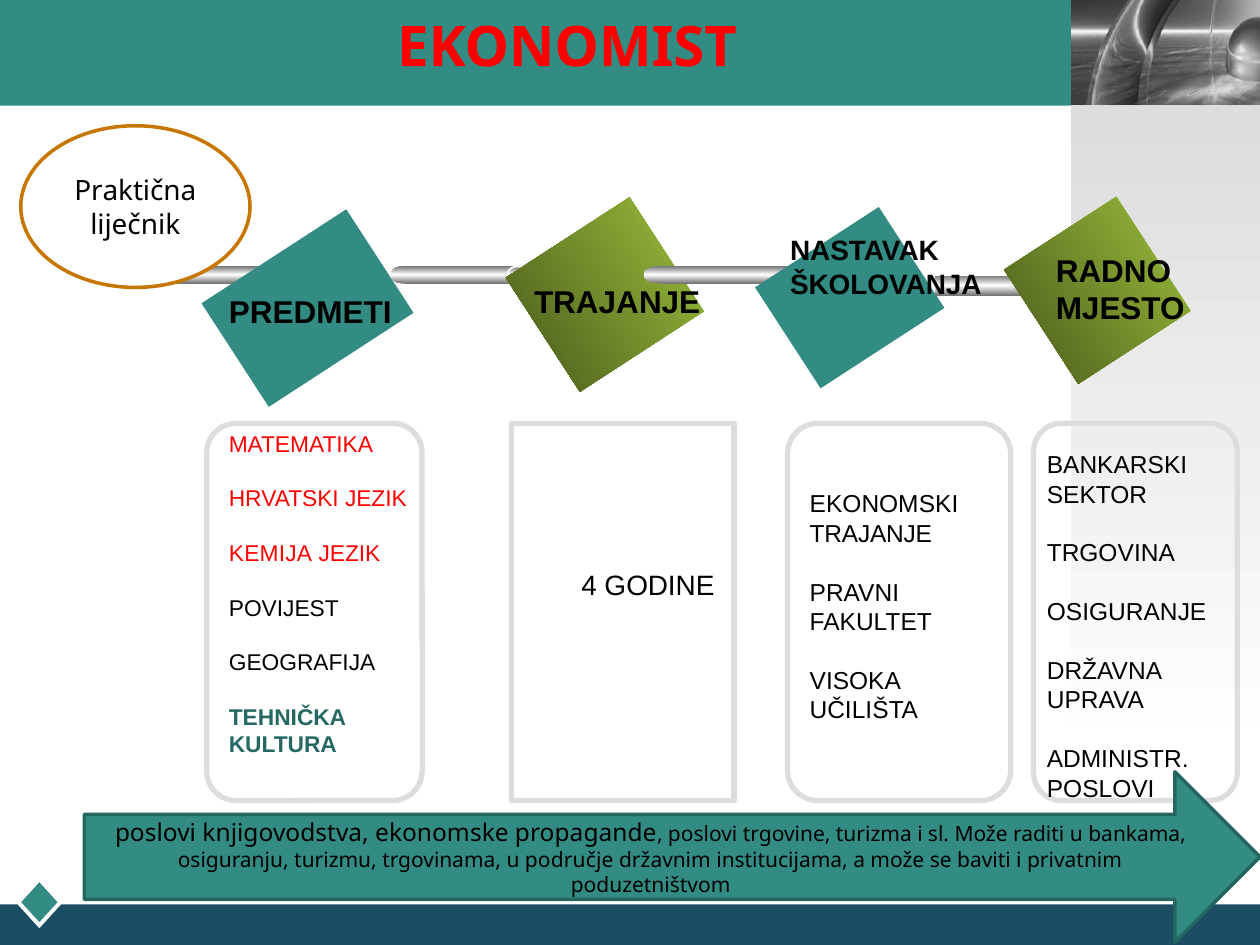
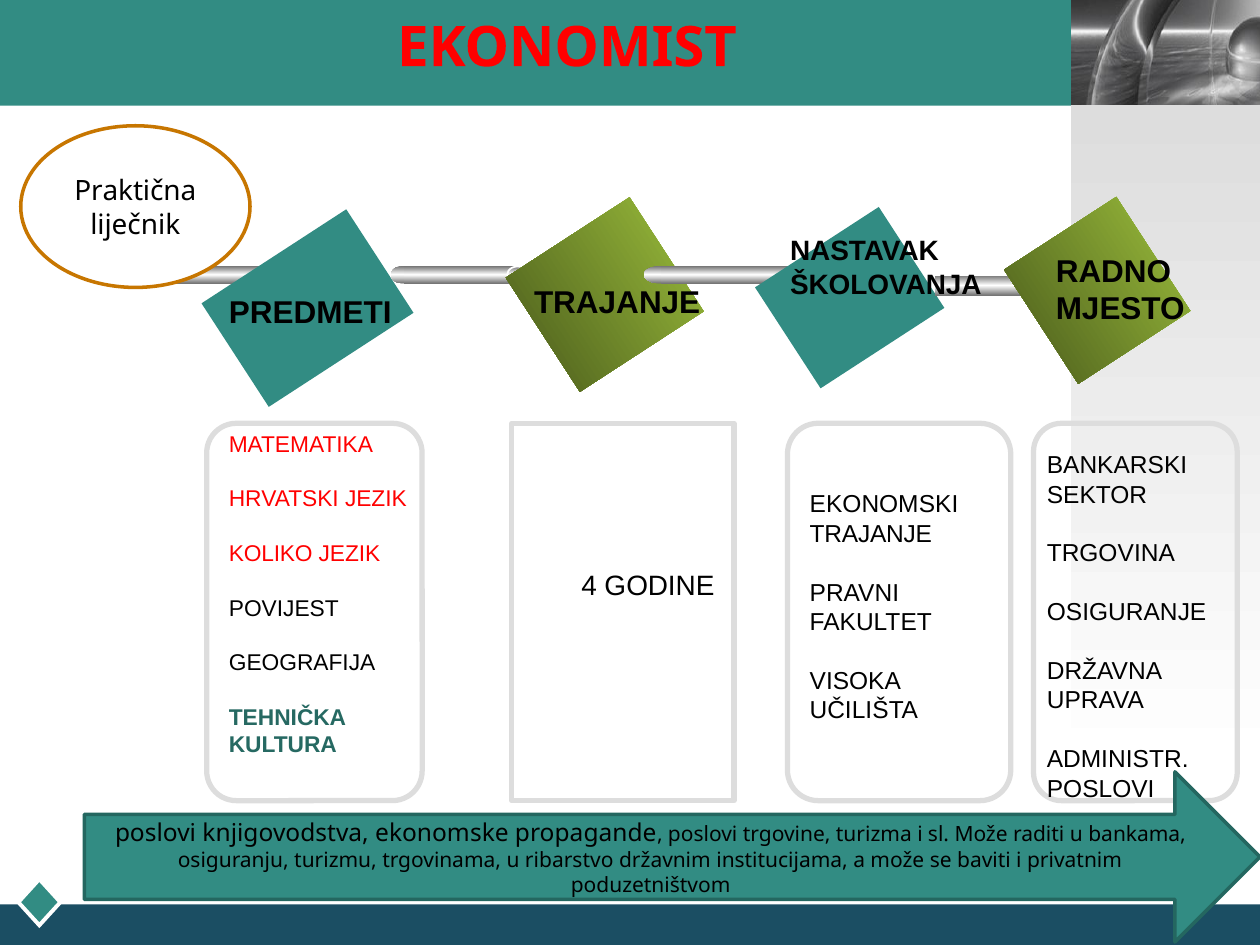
KEMIJA: KEMIJA -> KOLIKO (271, 554)
područje: područje -> ribarstvo (569, 860)
